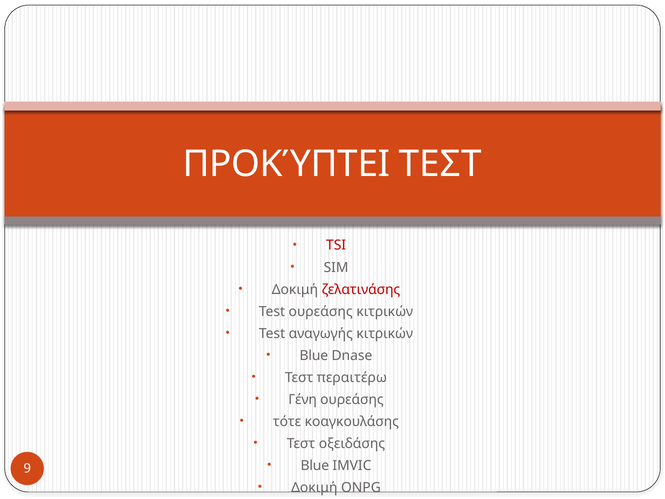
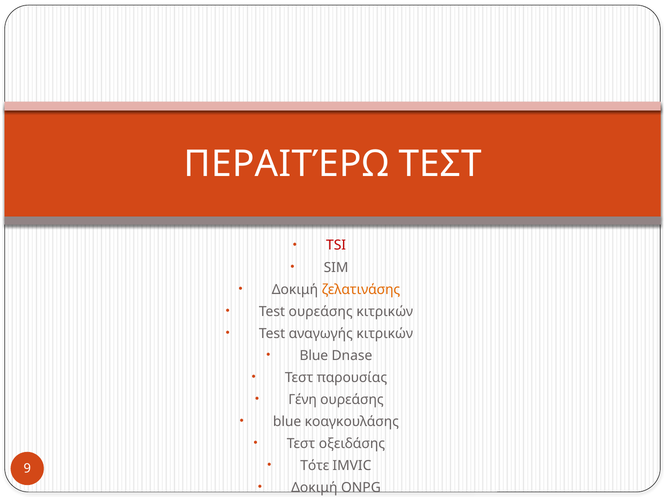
ΠΡΟΚΎΠΤΕΙ: ΠΡΟΚΎΠΤΕΙ -> ΠΕΡΑΙΤΈΡΩ (286, 164)
ζελατινάσης colour: red -> orange (361, 289)
περαιτέρω: περαιτέρω -> παρουσίας (352, 377)
τότε: τότε -> blue (287, 421)
Blue: Blue -> Τότε (315, 465)
